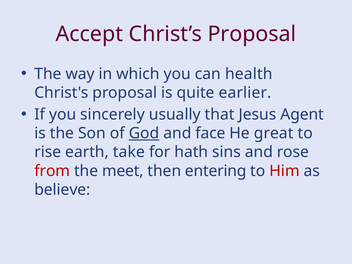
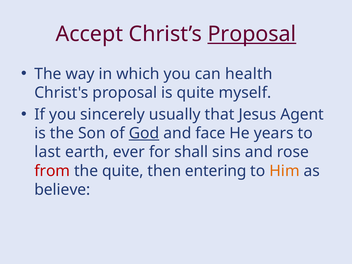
Proposal underline: none -> present (252, 34)
earlier: earlier -> myself (245, 93)
great: great -> years (274, 133)
rise: rise -> last (48, 152)
take: take -> ever (129, 152)
hath: hath -> shall (191, 152)
the meet: meet -> quite (123, 171)
Him colour: red -> orange (285, 171)
